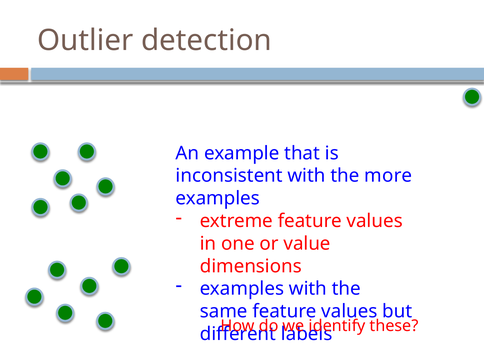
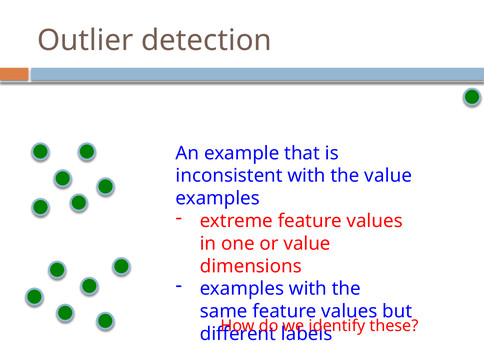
the more: more -> value (388, 176)
